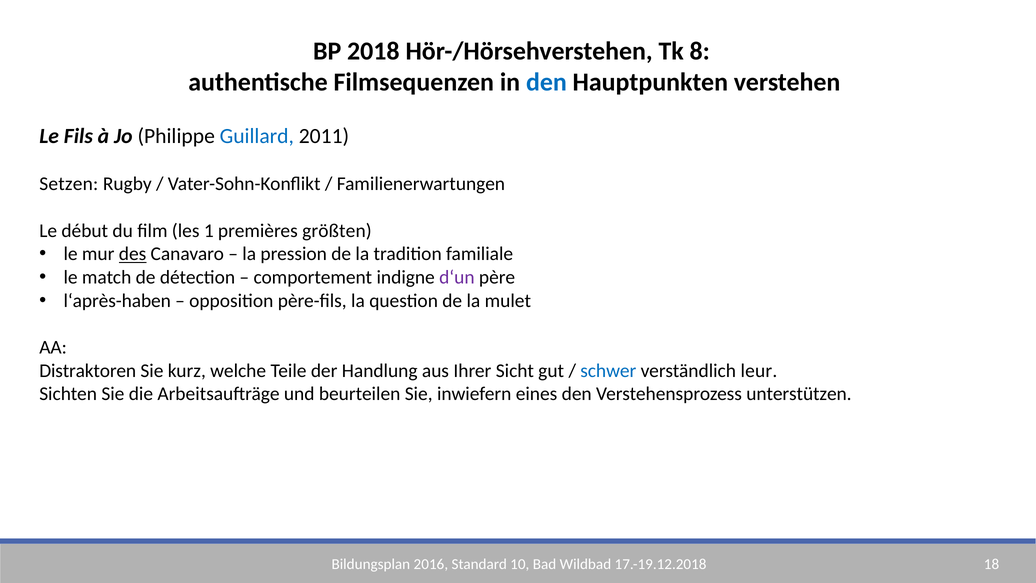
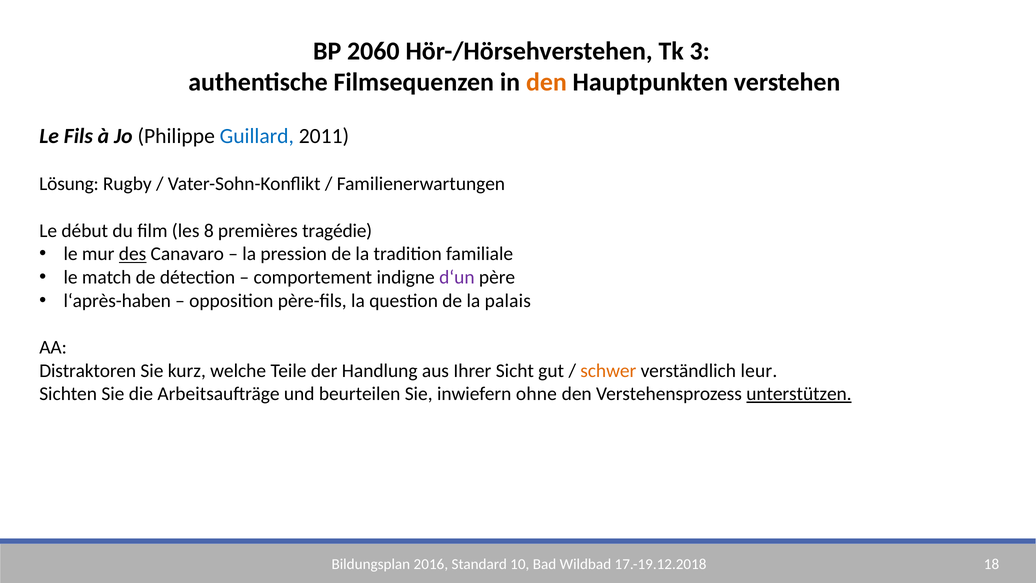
2018: 2018 -> 2060 (373, 51)
8: 8 -> 3 (700, 51)
den colour: blue -> orange (546, 82)
Setzen: Setzen -> Lösung (69, 184)
1: 1 -> 8 (209, 231)
größten: größten -> tragédie (337, 231)
mulet: mulet -> palais (508, 301)
schwer colour: blue -> orange (608, 370)
eines: eines -> ohne (536, 394)
unterstützen underline: none -> present (799, 394)
